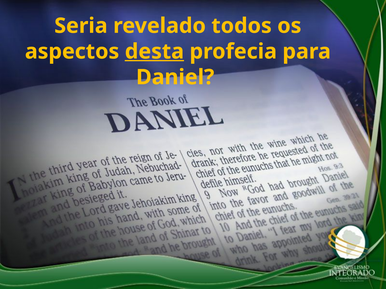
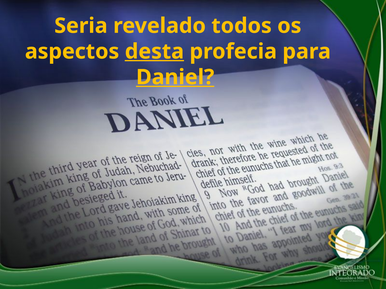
Daniel underline: none -> present (175, 77)
